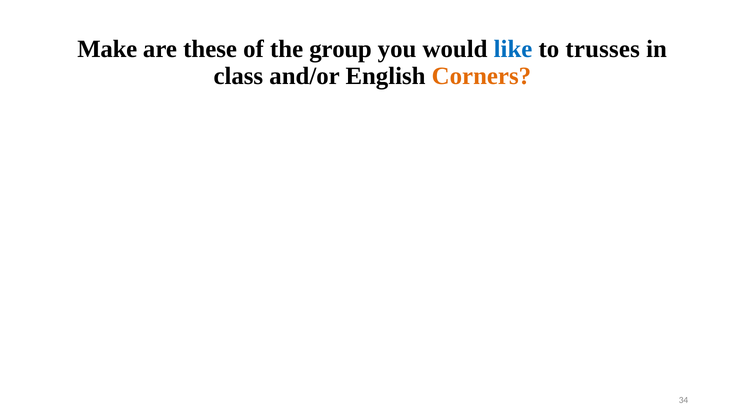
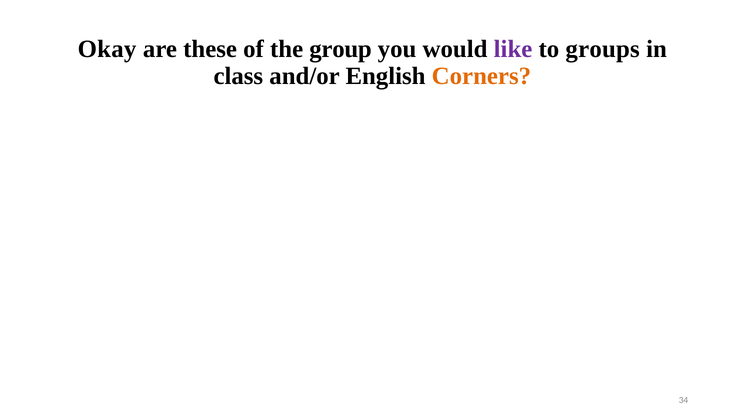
Make: Make -> Okay (107, 49)
like colour: blue -> purple (513, 49)
trusses: trusses -> groups (603, 49)
